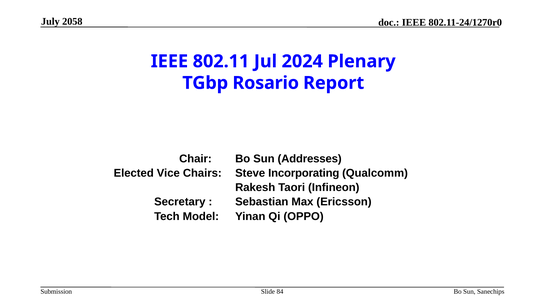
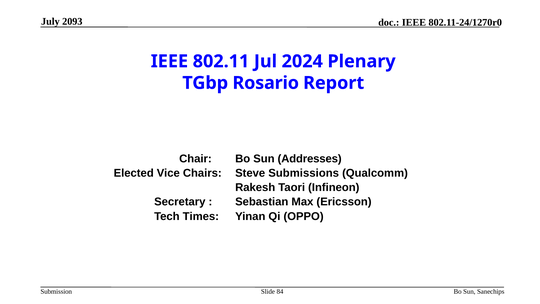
2058: 2058 -> 2093 (72, 21)
Incorporating: Incorporating -> Submissions (304, 173)
Model: Model -> Times (201, 216)
